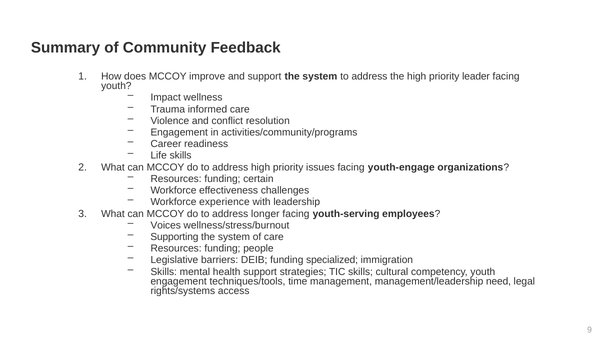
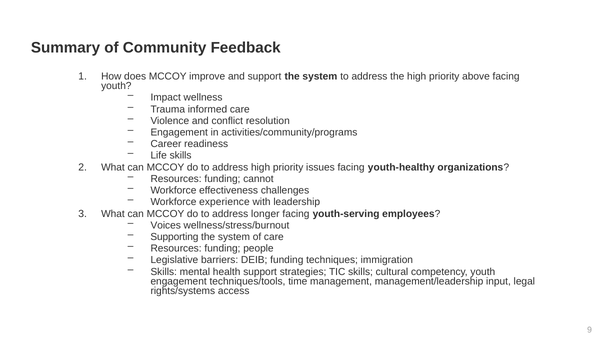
leader: leader -> above (476, 76)
youth-engage: youth-engage -> youth-healthy (401, 167)
certain: certain -> cannot (258, 179)
specialized: specialized -> techniques (332, 260)
need: need -> input (498, 281)
